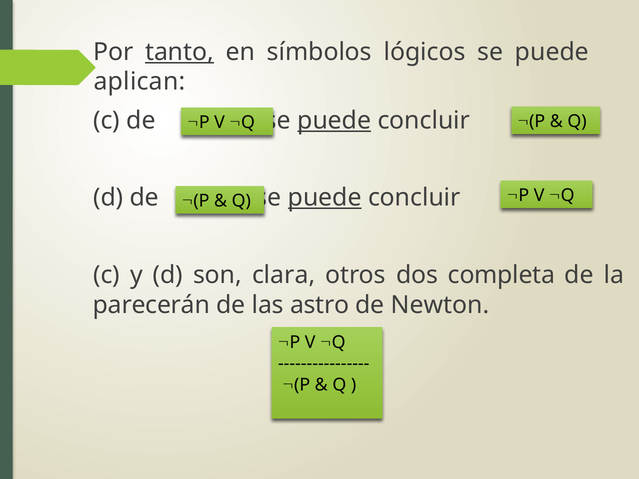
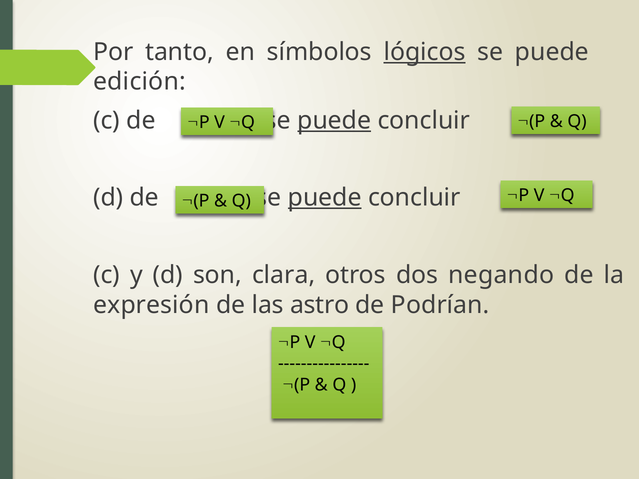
tanto underline: present -> none (180, 52)
lógicos underline: none -> present (425, 52)
aplican: aplican -> edición (139, 82)
completa: completa -> negando (501, 275)
parecerán: parecerán -> expresión (151, 305)
Newton: Newton -> Podrían (440, 305)
